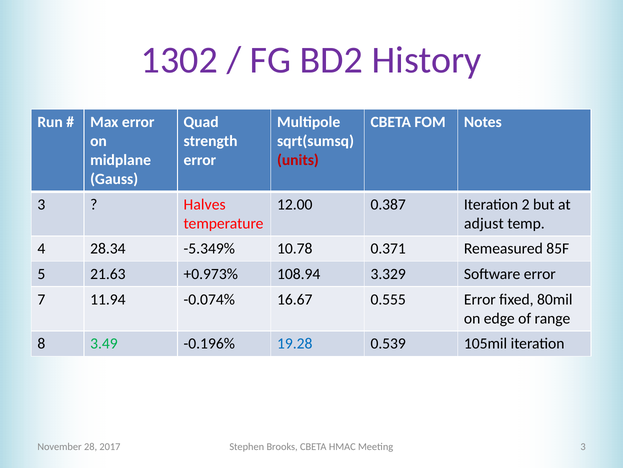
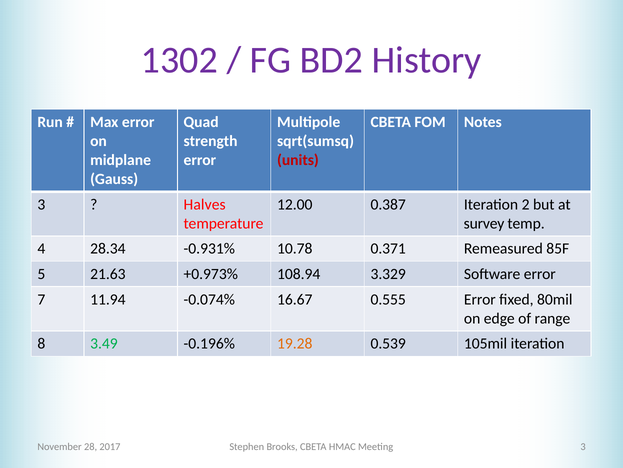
adjust: adjust -> survey (484, 223)
-5.349%: -5.349% -> -0.931% (209, 248)
19.28 colour: blue -> orange (295, 343)
